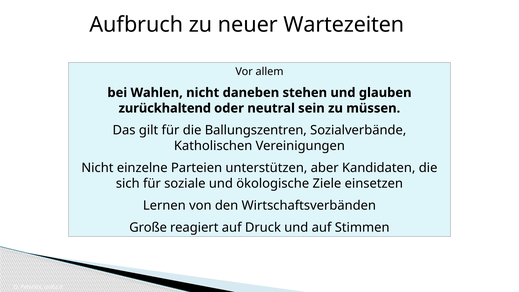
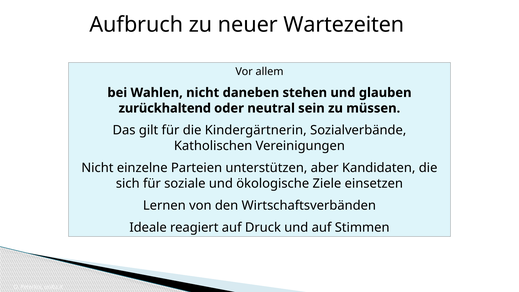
Ballungszentren: Ballungszentren -> Kindergärtnerin (256, 130)
Große: Große -> Ideale (148, 228)
